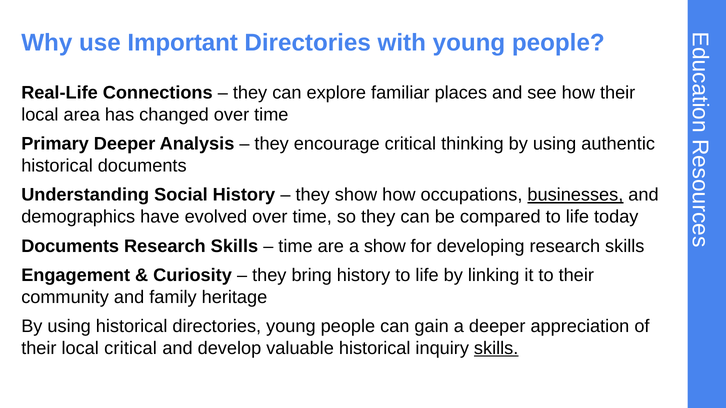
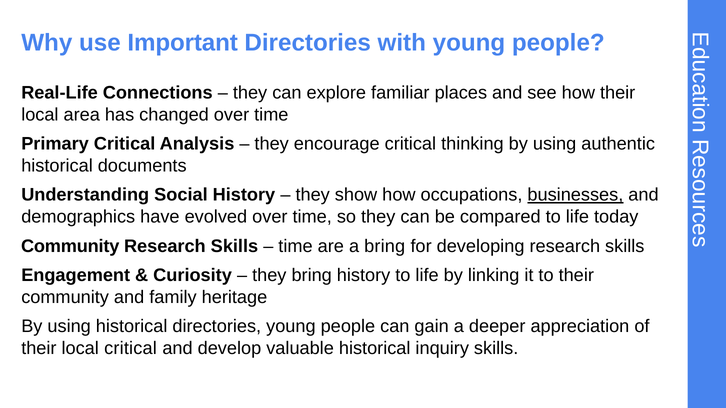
Primary Deeper: Deeper -> Critical (125, 144)
Documents: Documents -> Community (70, 246)
a show: show -> bring (385, 246)
skills underline: present -> none (496, 349)
